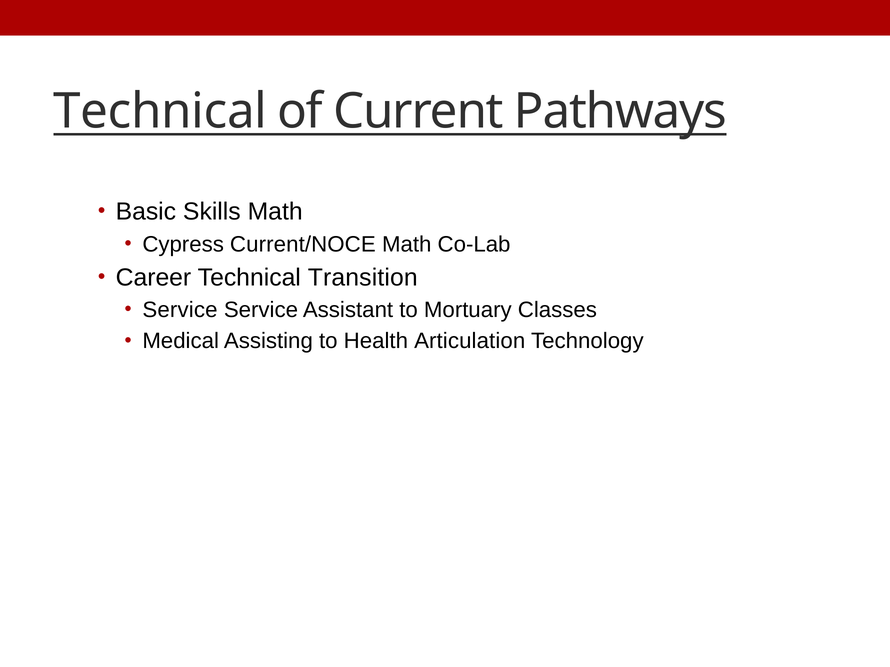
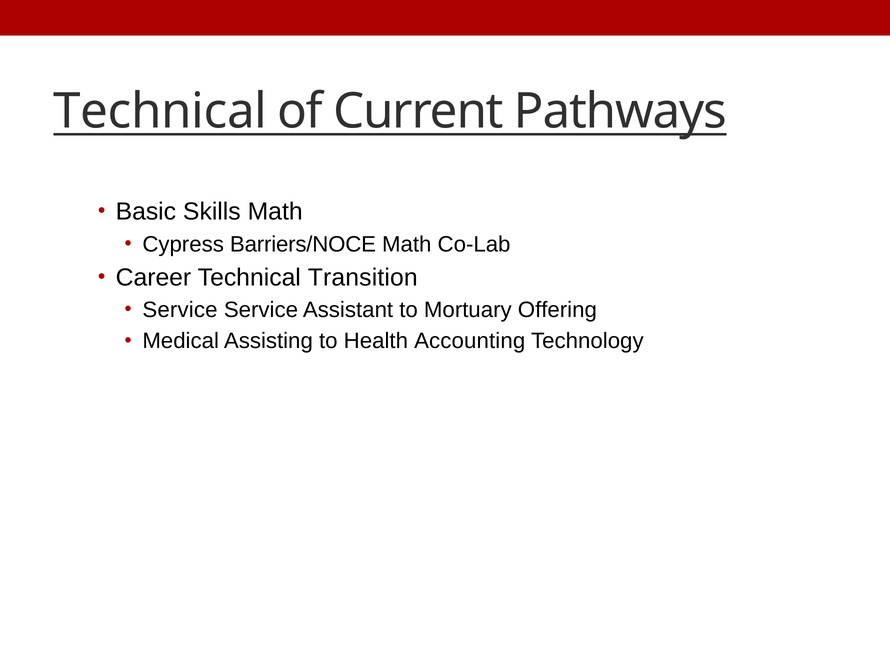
Current/NOCE: Current/NOCE -> Barriers/NOCE (303, 244)
Classes: Classes -> Offering (557, 310)
Articulation: Articulation -> Accounting (470, 341)
